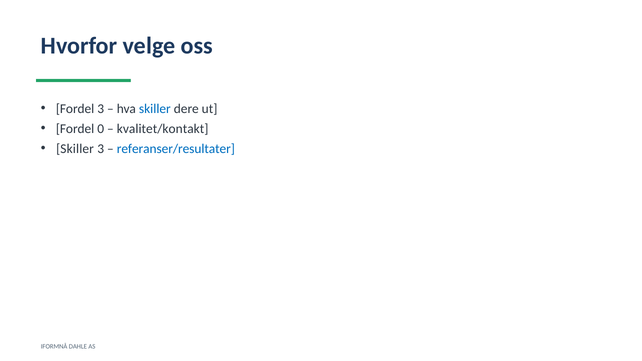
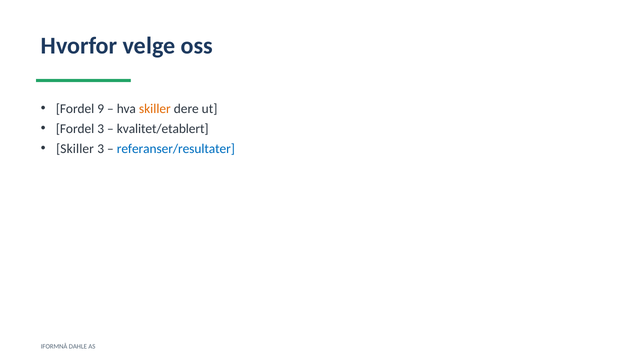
Fordel 3: 3 -> 9 (101, 109)
skiller colour: blue -> orange (155, 109)
Fordel 0: 0 -> 3 (101, 129)
kvalitet/kontakt: kvalitet/kontakt -> kvalitet/etablert (163, 129)
